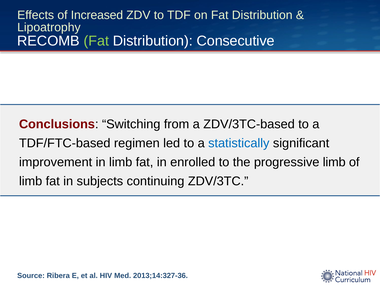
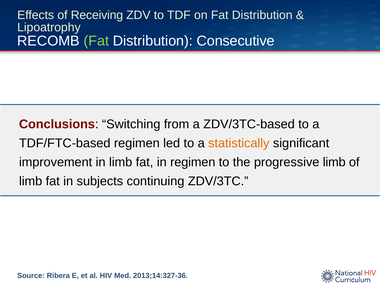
Increased: Increased -> Receiving (97, 15)
statistically colour: blue -> orange (239, 143)
in enrolled: enrolled -> regimen (193, 162)
